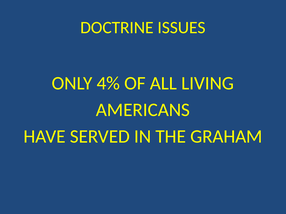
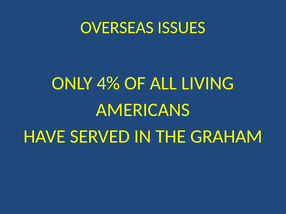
DOCTRINE: DOCTRINE -> OVERSEAS (117, 28)
